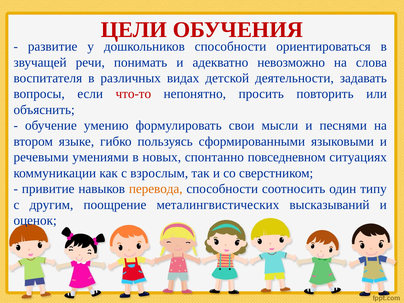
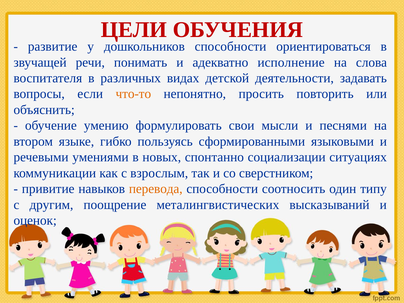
невозможно: невозможно -> исполнение (291, 62)
что-то colour: red -> orange (133, 94)
повседневном: повседневном -> социализации (287, 157)
